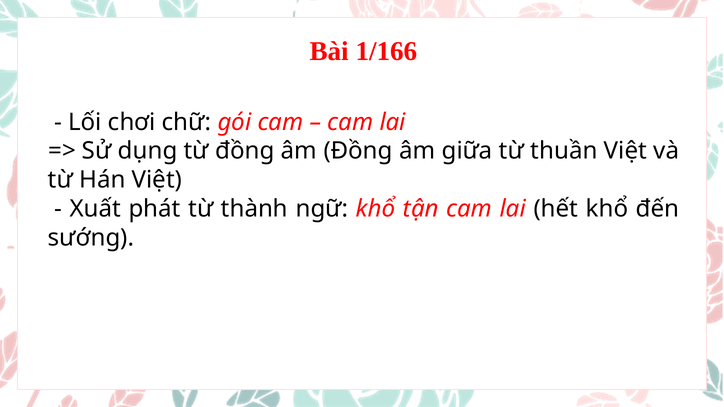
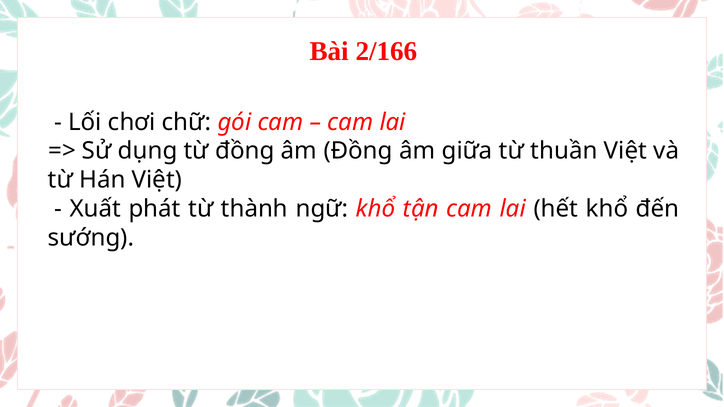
1/166: 1/166 -> 2/166 (387, 51)
